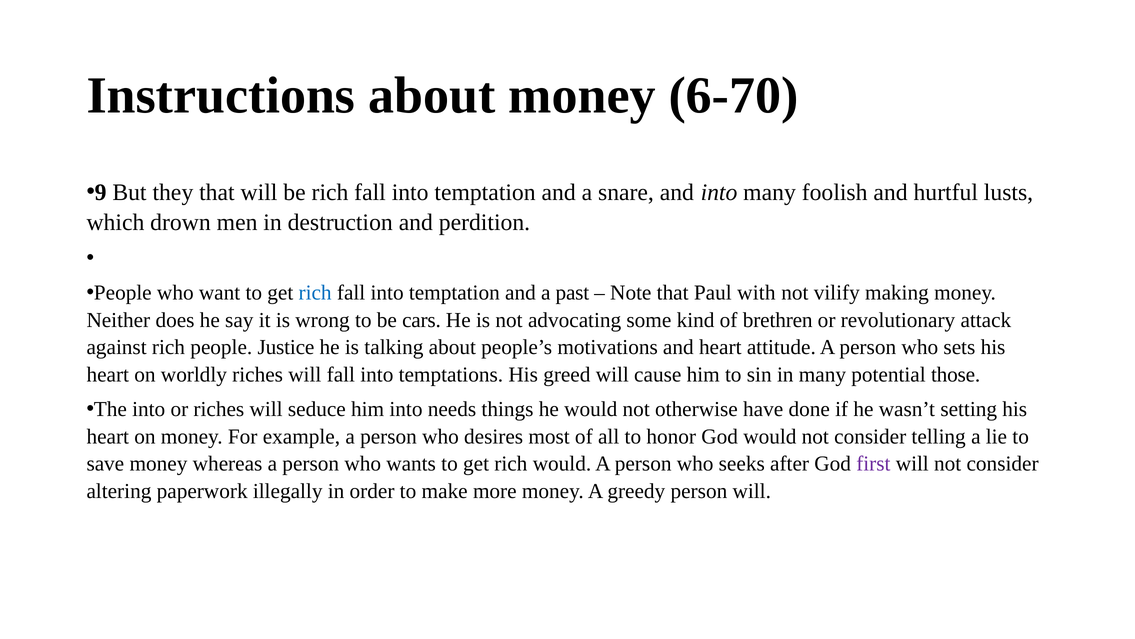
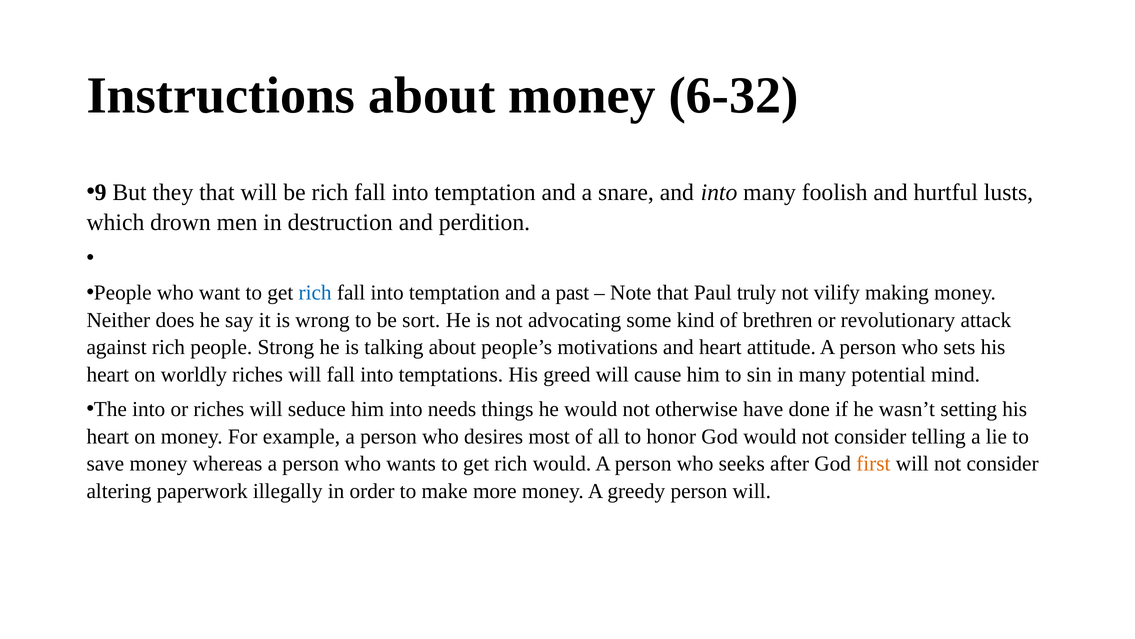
6-70: 6-70 -> 6-32 (734, 95)
with: with -> truly (757, 292)
cars: cars -> sort (421, 320)
Justice: Justice -> Strong (286, 347)
those: those -> mind (956, 374)
first colour: purple -> orange (873, 463)
